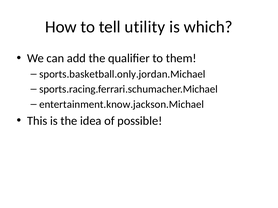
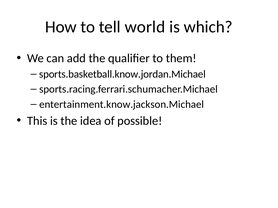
utility: utility -> world (145, 27)
sports.basketball.only.jordan.Michael: sports.basketball.only.jordan.Michael -> sports.basketball.know.jordan.Michael (122, 74)
